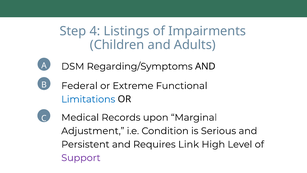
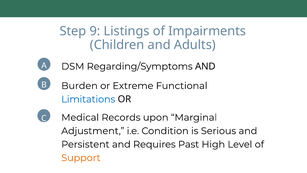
4: 4 -> 9 (95, 31)
Federal: Federal -> Burden (79, 86)
Link: Link -> Past (189, 144)
Support colour: purple -> orange (81, 158)
